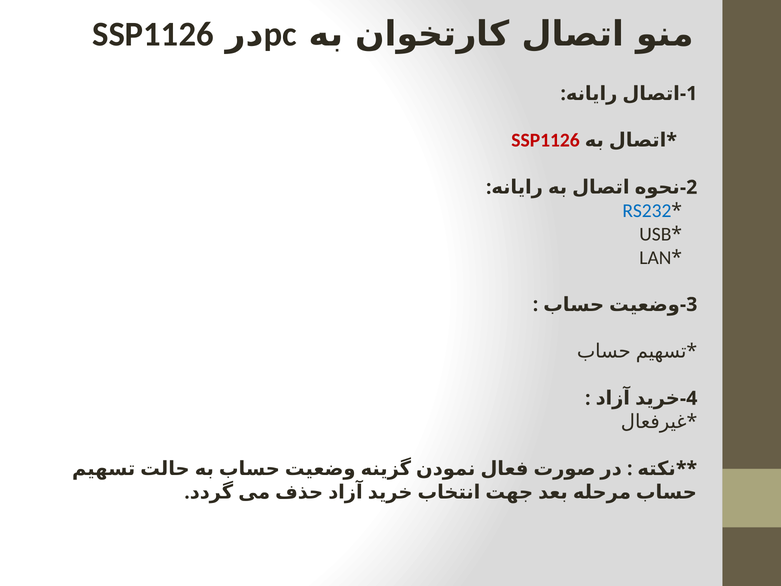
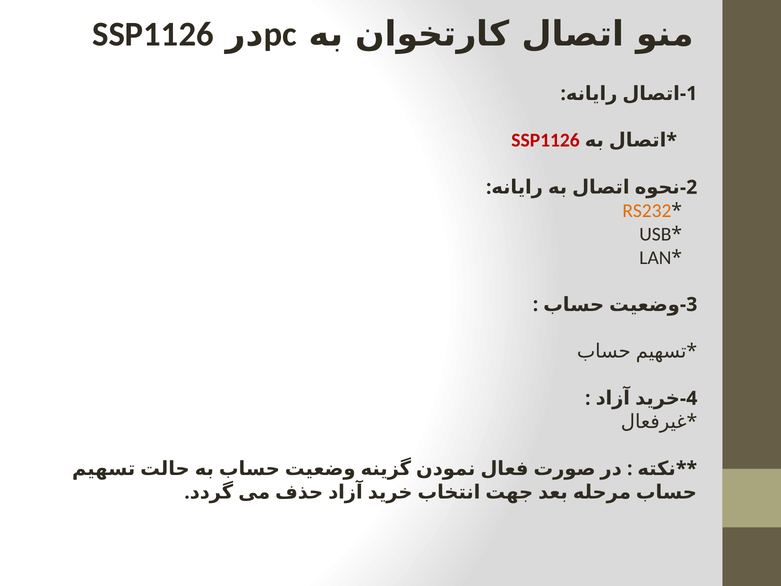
RS232 colour: blue -> orange (647, 211)
